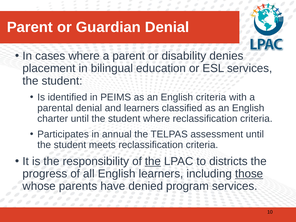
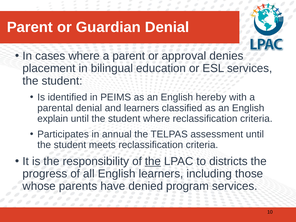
disability: disability -> approval (184, 56)
English criteria: criteria -> hereby (211, 97)
charter: charter -> explain (53, 119)
those underline: present -> none (249, 174)
